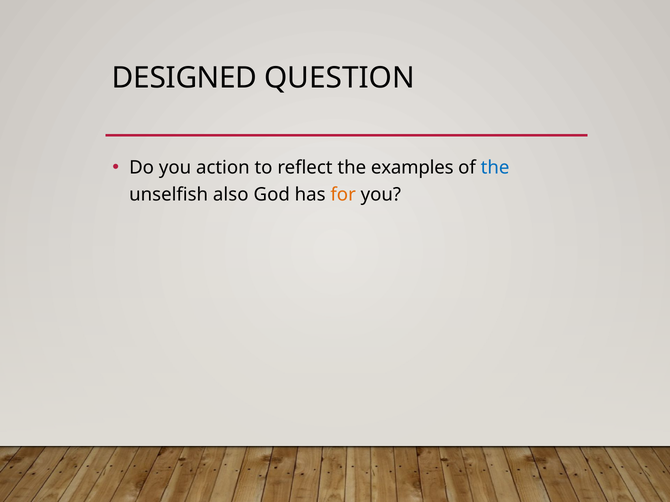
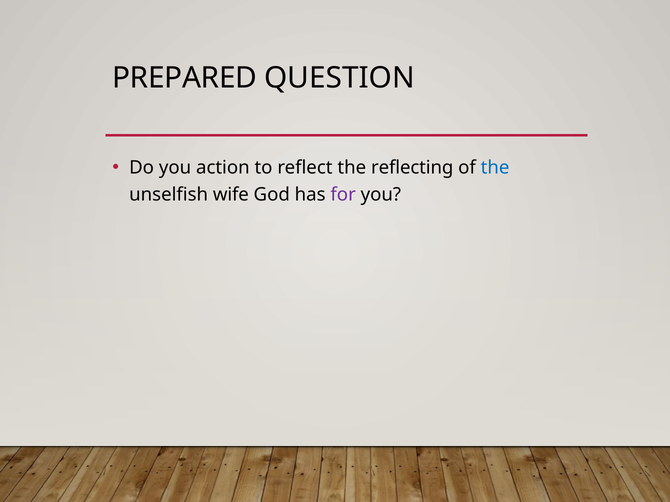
DESIGNED: DESIGNED -> PREPARED (185, 78)
examples: examples -> reflecting (412, 168)
also: also -> wife (231, 195)
for colour: orange -> purple (343, 195)
